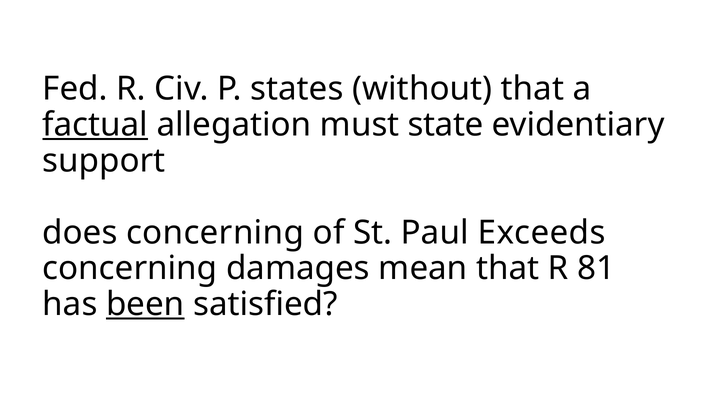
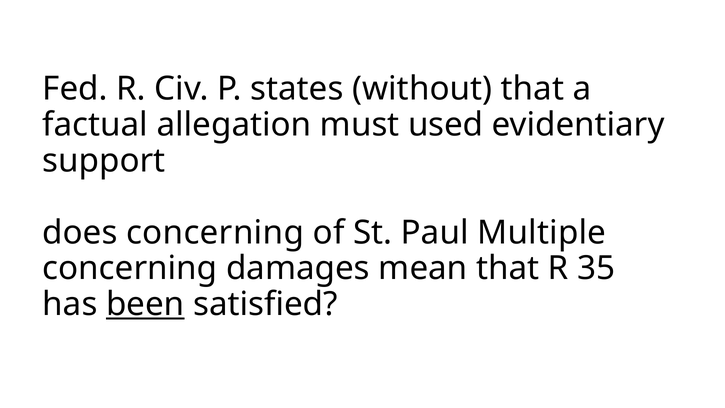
factual underline: present -> none (95, 125)
state: state -> used (446, 125)
Exceeds: Exceeds -> Multiple (542, 232)
81: 81 -> 35 (596, 268)
